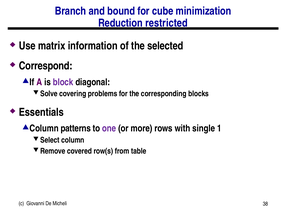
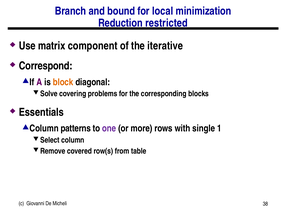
cube: cube -> local (163, 11)
information: information -> component (93, 46)
selected: selected -> iterative (165, 46)
block colour: purple -> orange (63, 82)
